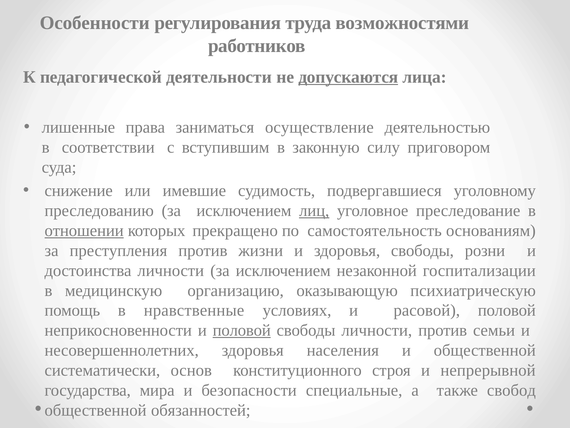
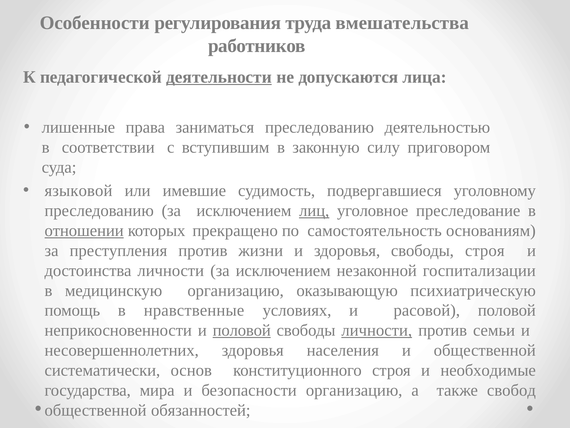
возможностями: возможностями -> вмешательства (402, 23)
деятельности underline: none -> present (219, 77)
допускаются underline: present -> none (348, 77)
заниматься осуществление: осуществление -> преследованию (319, 127)
снижение: снижение -> языковой (78, 190)
свободы розни: розни -> строя (485, 250)
личности underline: none -> present (377, 330)
непрерывной: непрерывной -> необходимые (488, 370)
безопасности специальные: специальные -> организацию (354, 390)
